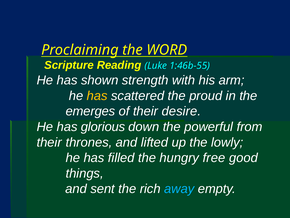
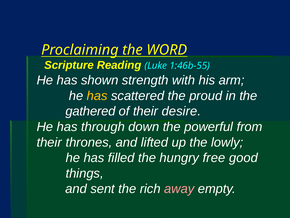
emerges: emerges -> gathered (90, 111)
glorious: glorious -> through (103, 127)
away colour: light blue -> pink (179, 188)
